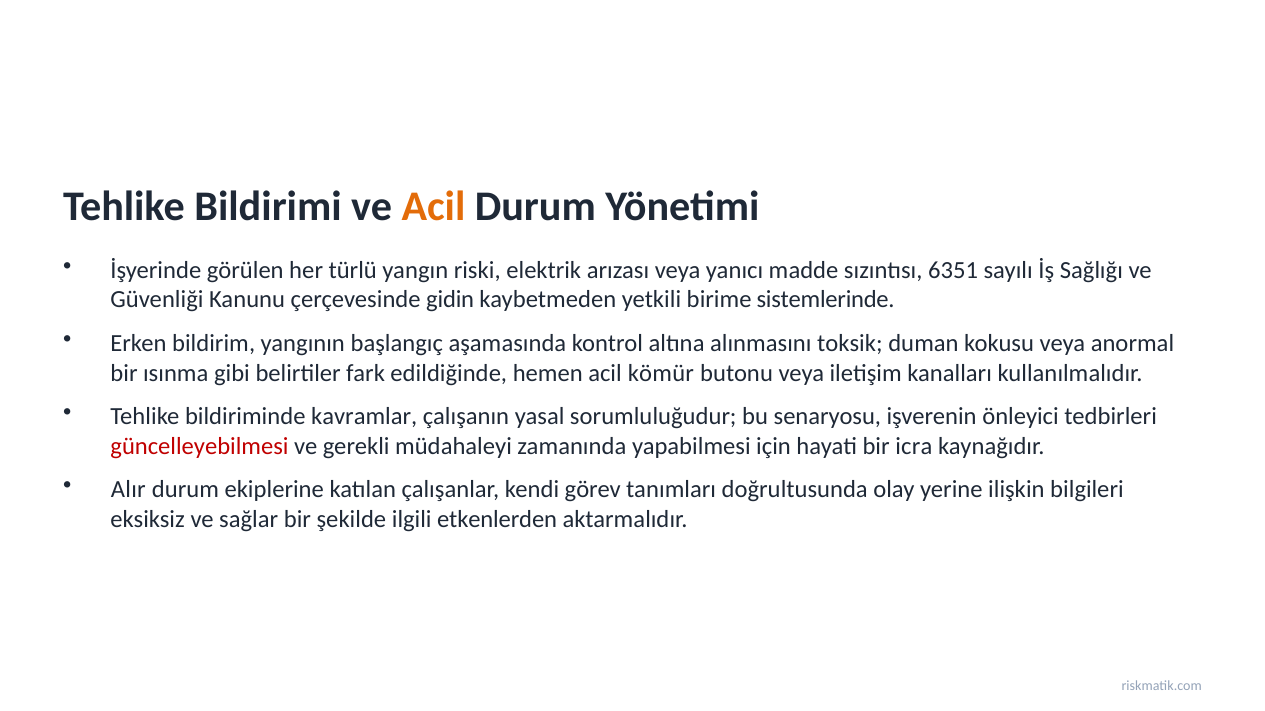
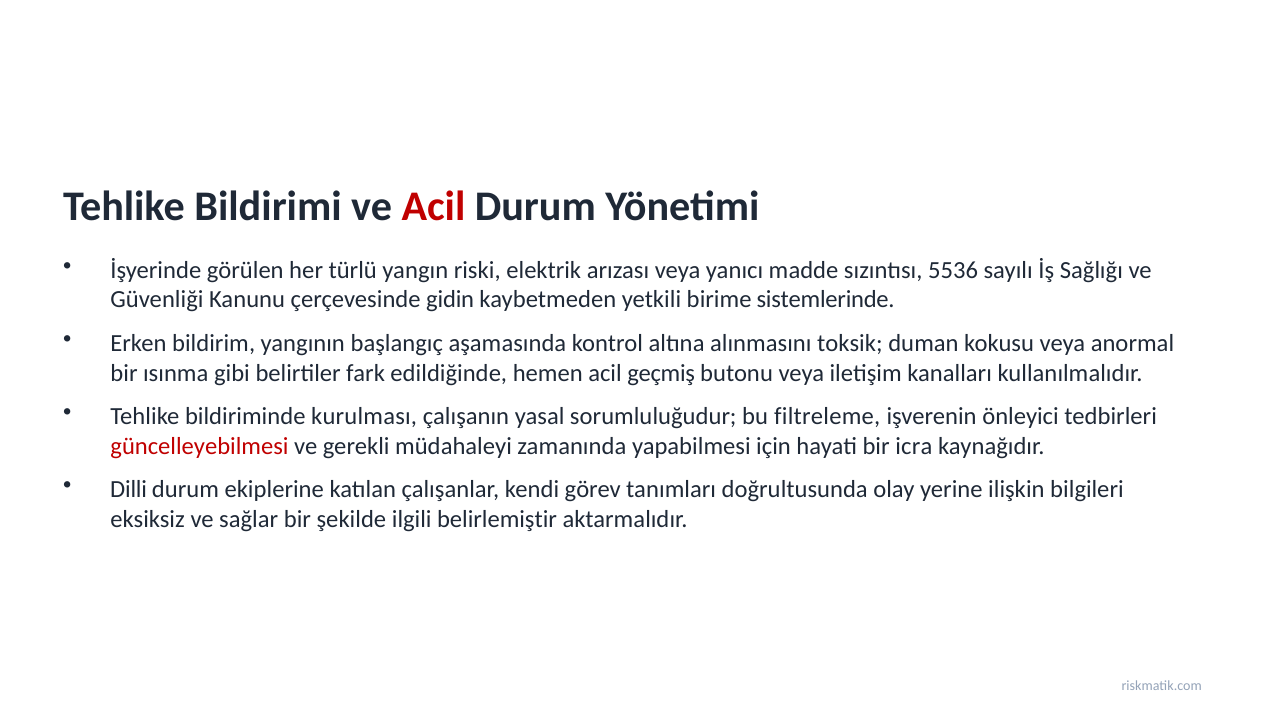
Acil colour: orange -> red (433, 207)
6351: 6351 -> 5536 (953, 270)
kömür: kömür -> geçmiş (661, 373)
kavramlar: kavramlar -> kurulması (364, 417)
senaryosu: senaryosu -> filtreleme (827, 417)
Alır: Alır -> Dilli (129, 490)
etkenlerden: etkenlerden -> belirlemiştir (497, 520)
